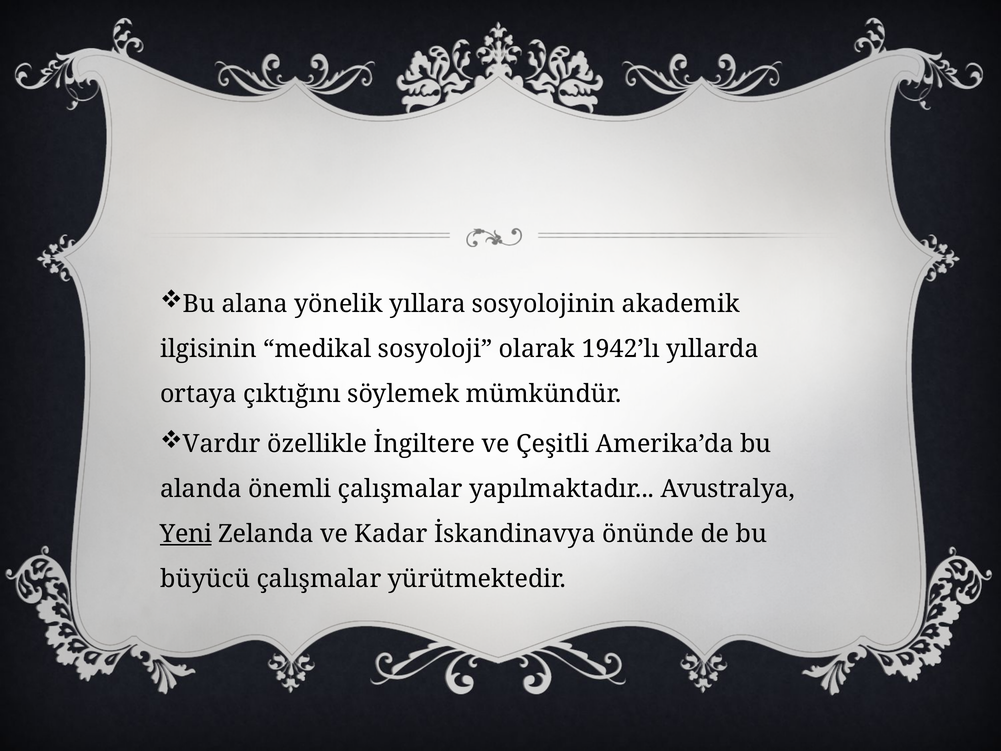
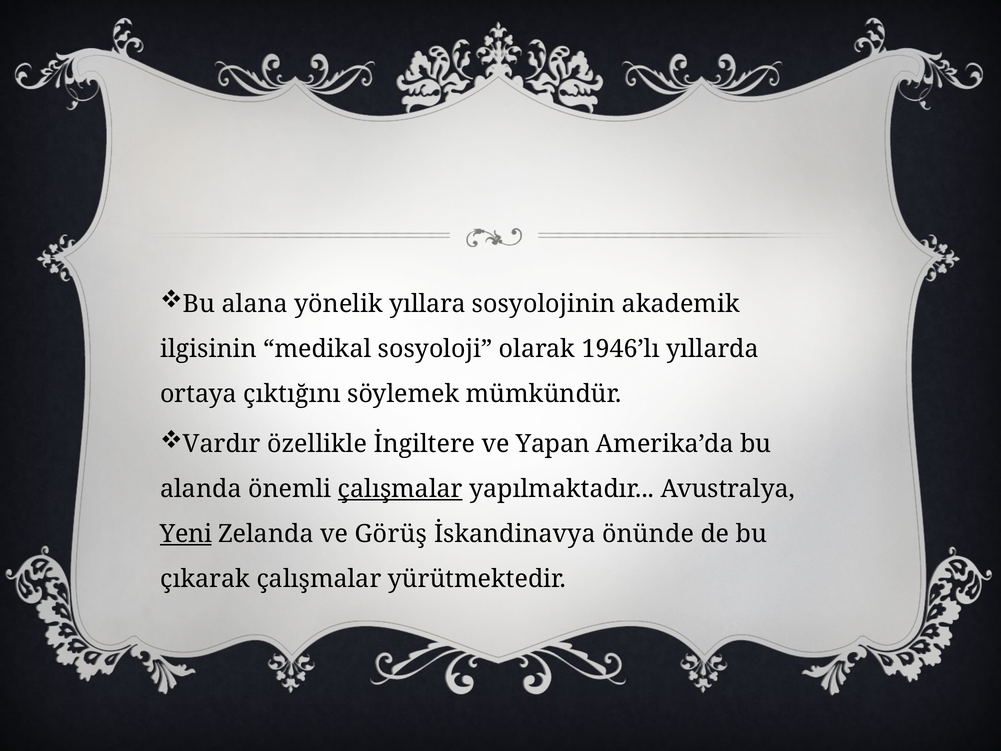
1942’lı: 1942’lı -> 1946’lı (621, 349)
Çeşitli: Çeşitli -> Yapan (553, 444)
çalışmalar underline: none -> present (400, 489)
Kadar: Kadar -> Görüş (391, 534)
büyücü: büyücü -> çıkarak (205, 579)
